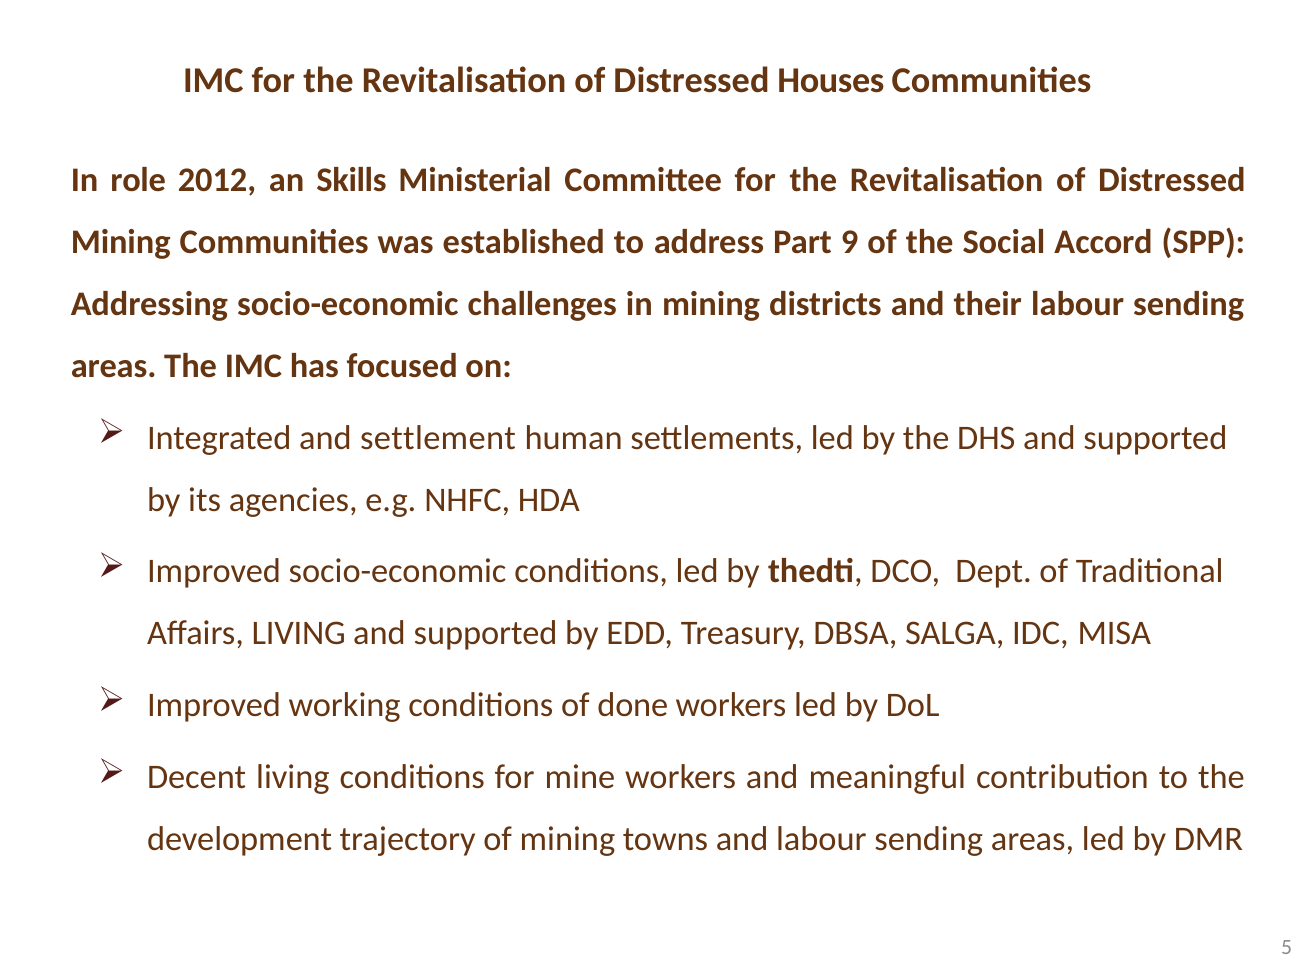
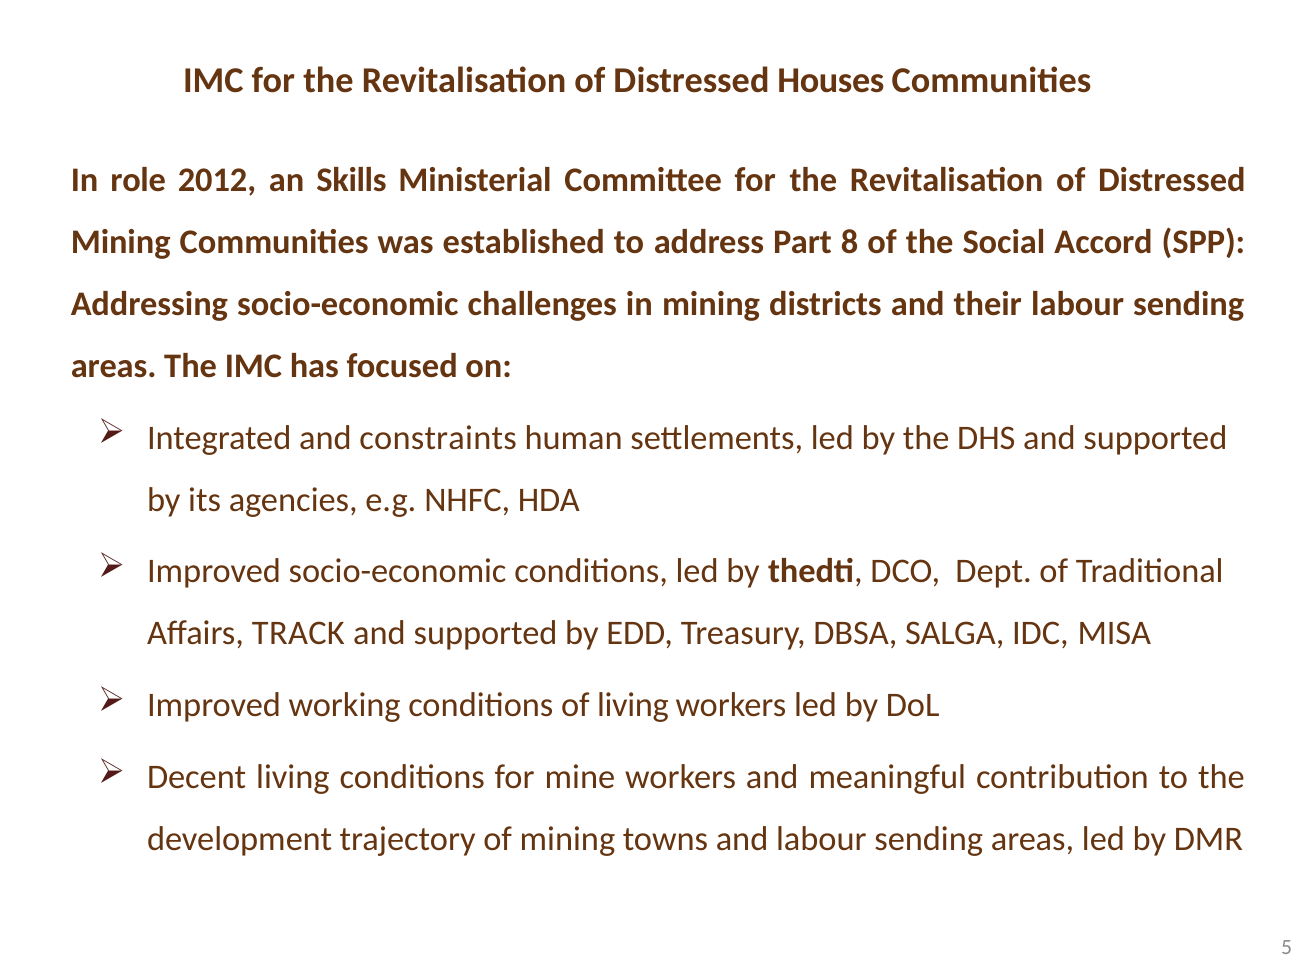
9: 9 -> 8 (850, 242)
settlement: settlement -> constraints (438, 438)
Affairs LIVING: LIVING -> TRACK (298, 633)
of done: done -> living (633, 705)
